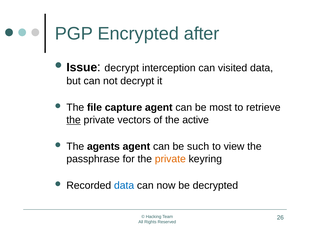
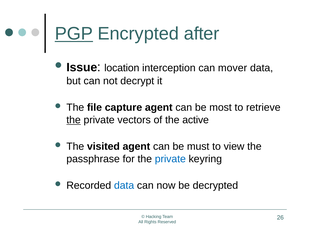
PGP underline: none -> present (74, 34)
decrypt: decrypt -> location (122, 68)
visited: visited -> mover (233, 68)
agents: agents -> visited (103, 146)
such: such -> must (198, 146)
private colour: orange -> blue (170, 159)
